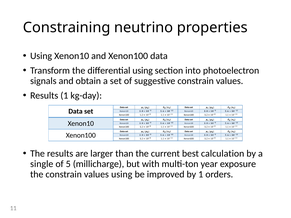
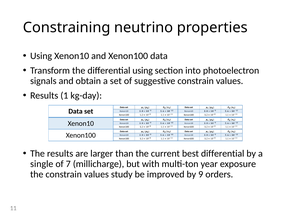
best calculation: calculation -> differential (223, 154)
5: 5 -> 7 (68, 164)
values using: using -> study (122, 175)
by 1: 1 -> 9 (201, 175)
